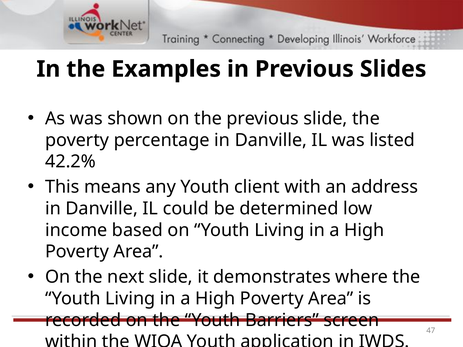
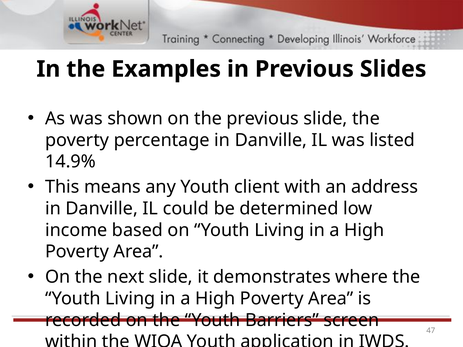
42.2%: 42.2% -> 14.9% (70, 162)
